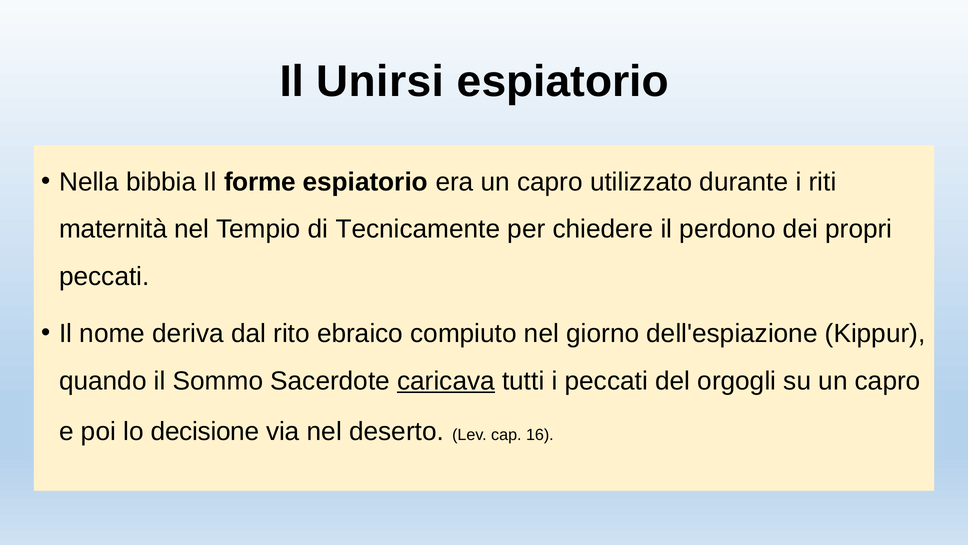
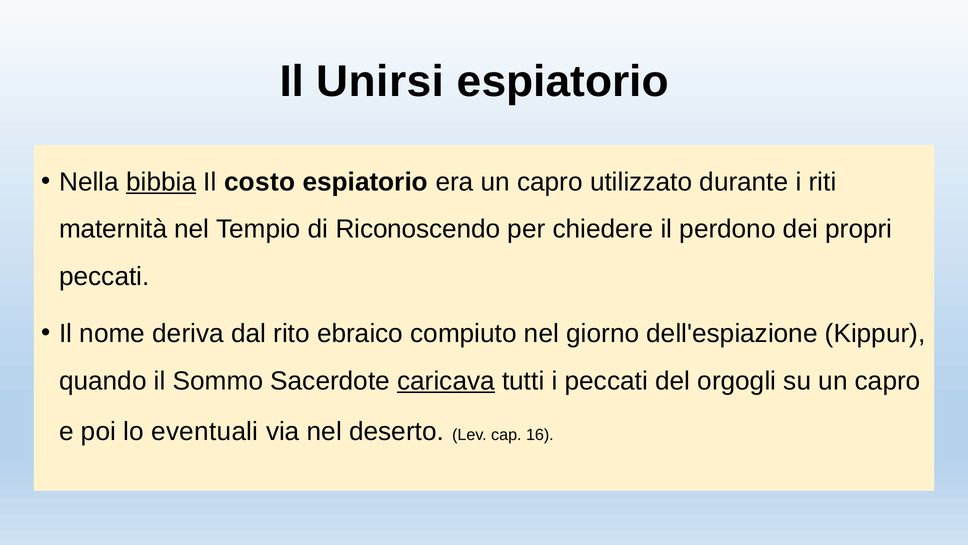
bibbia underline: none -> present (161, 182)
forme: forme -> costo (260, 182)
Tecnicamente: Tecnicamente -> Riconoscendo (418, 229)
decisione: decisione -> eventuali (205, 431)
